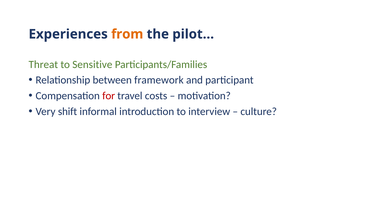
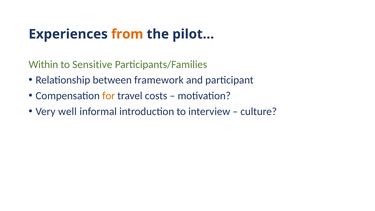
Threat: Threat -> Within (43, 64)
for colour: red -> orange (109, 96)
shift: shift -> well (67, 111)
